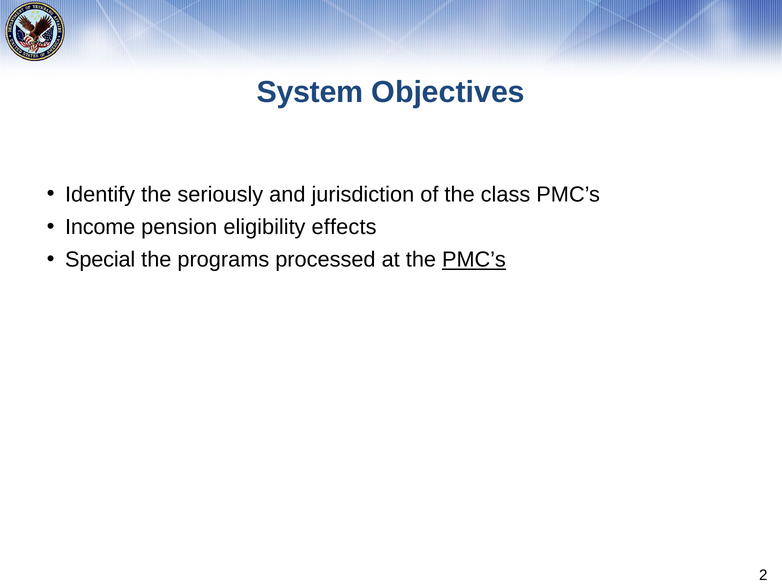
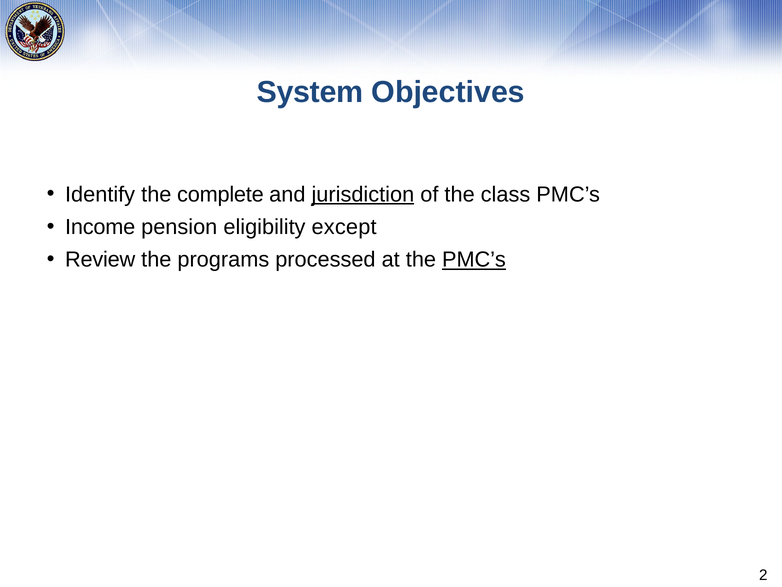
seriously: seriously -> complete (220, 194)
jurisdiction underline: none -> present (363, 194)
effects: effects -> except (344, 227)
Special: Special -> Review (100, 260)
